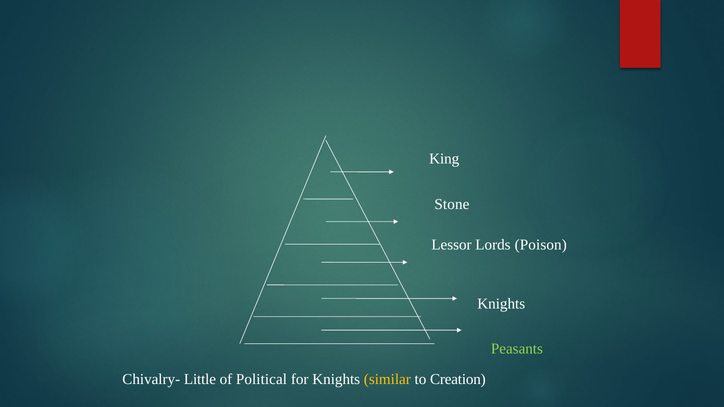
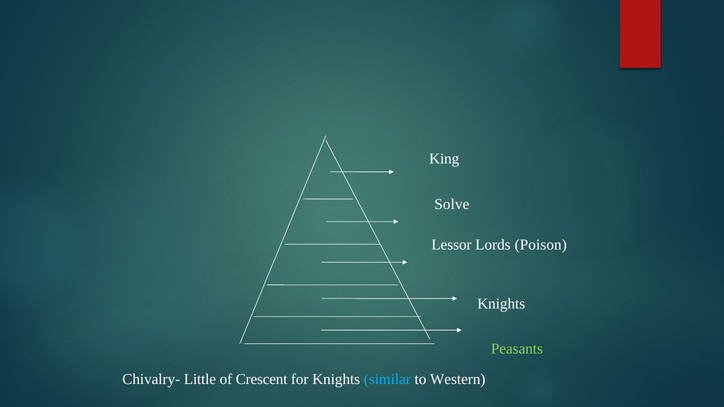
Stone: Stone -> Solve (452, 204)
Political: Political -> Crescent (262, 379)
similar colour: yellow -> light blue (387, 379)
Creation: Creation -> Western (458, 379)
